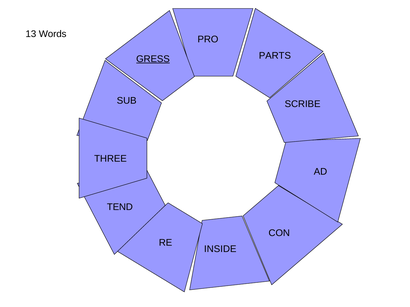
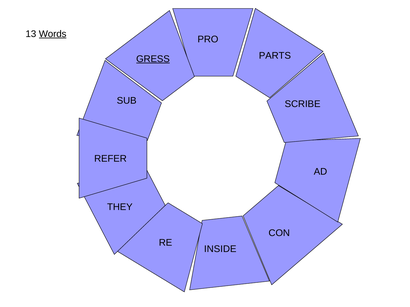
Words underline: none -> present (53, 34)
THREE: THREE -> REFER (110, 159)
TEND: TEND -> THEY (120, 207)
